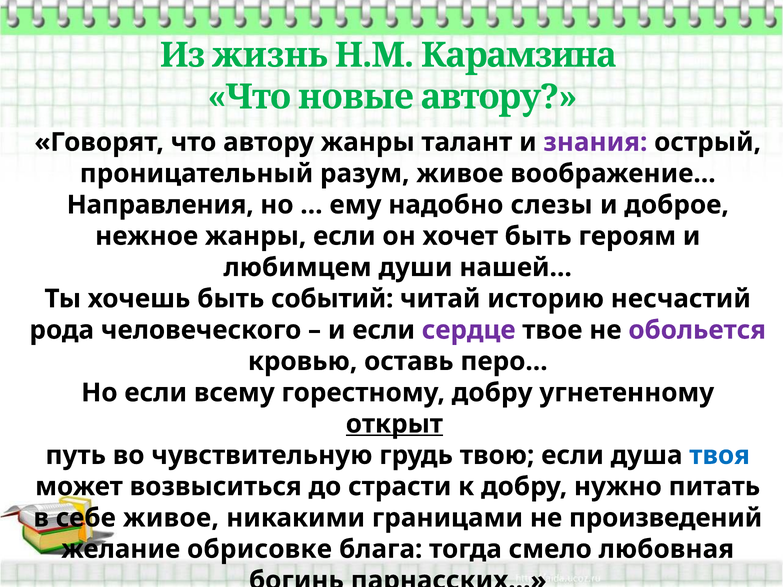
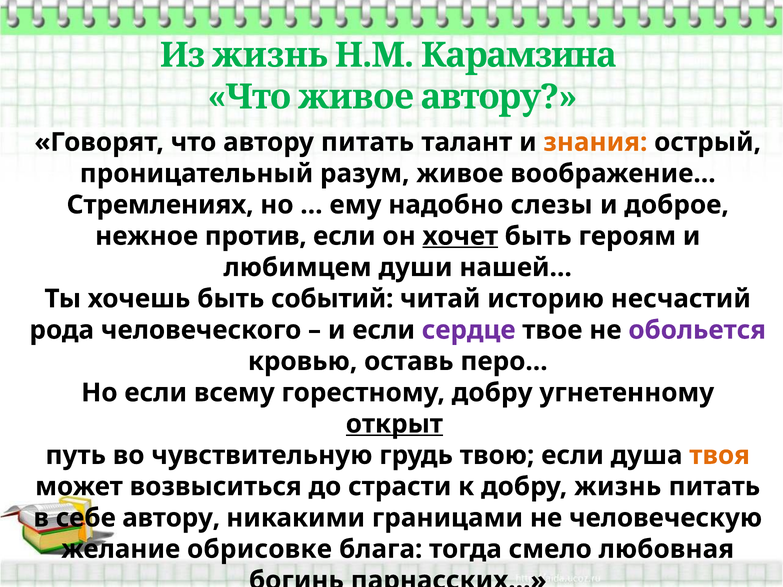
Что новые: новые -> живое (356, 97)
автору жанры: жанры -> питать (368, 142)
знания colour: purple -> orange (595, 142)
Направления: Направления -> Стремлениях (160, 205)
нежное жанры: жанры -> против (256, 236)
хочет underline: none -> present (460, 236)
твоя colour: blue -> orange (720, 455)
добру нужно: нужно -> жизнь (618, 487)
себе живое: живое -> автору (171, 518)
произведений: произведений -> человеческую (666, 518)
